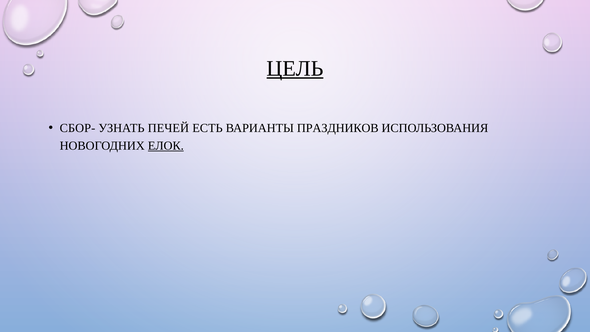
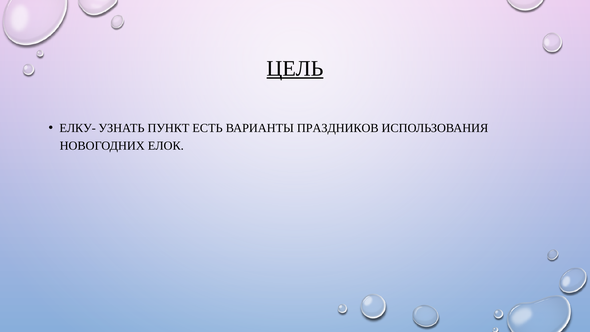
СБОР-: СБОР- -> ЕЛКУ- (78, 128)
ПЕЧЕЙ: ПЕЧЕЙ -> ПУНКТ (168, 128)
ЕЛОК underline: present -> none (166, 146)
